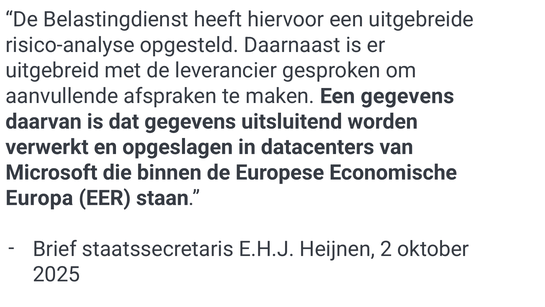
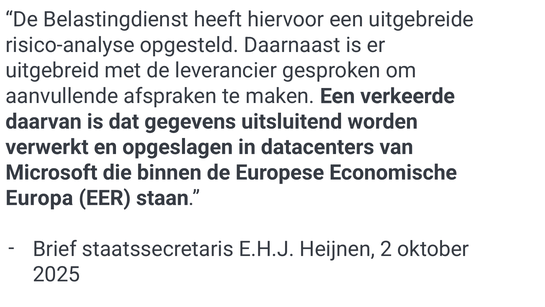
Een gegevens: gegevens -> verkeerde (408, 96)
